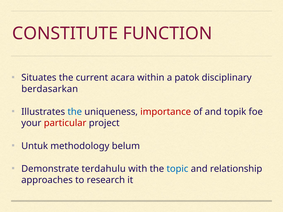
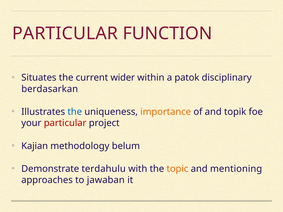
CONSTITUTE: CONSTITUTE -> PARTICULAR (65, 34)
acara: acara -> wider (123, 78)
importance colour: red -> orange (166, 112)
Untuk: Untuk -> Kajian (35, 146)
topic colour: blue -> orange (177, 169)
relationship: relationship -> mentioning (236, 169)
research: research -> jawaban (106, 180)
